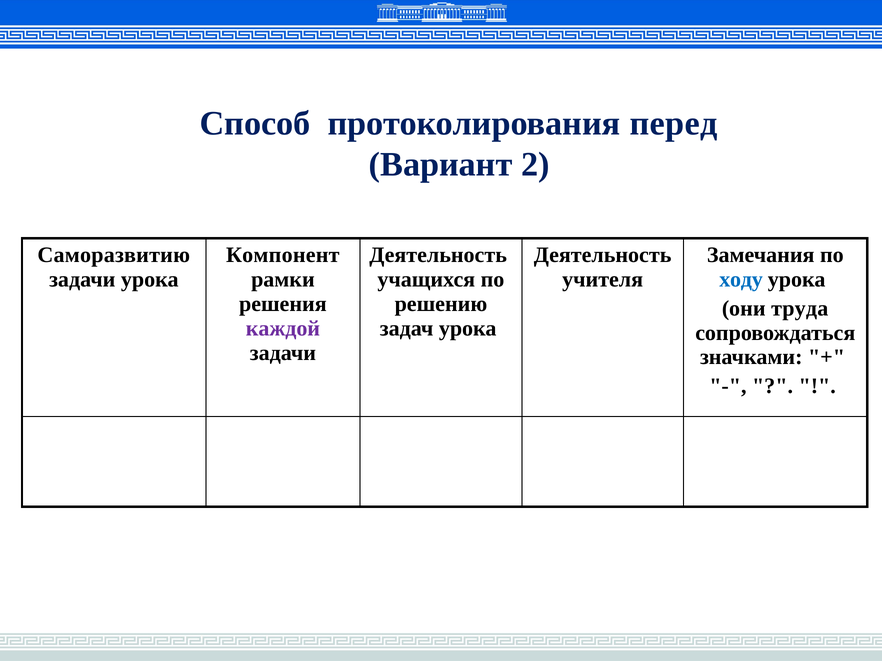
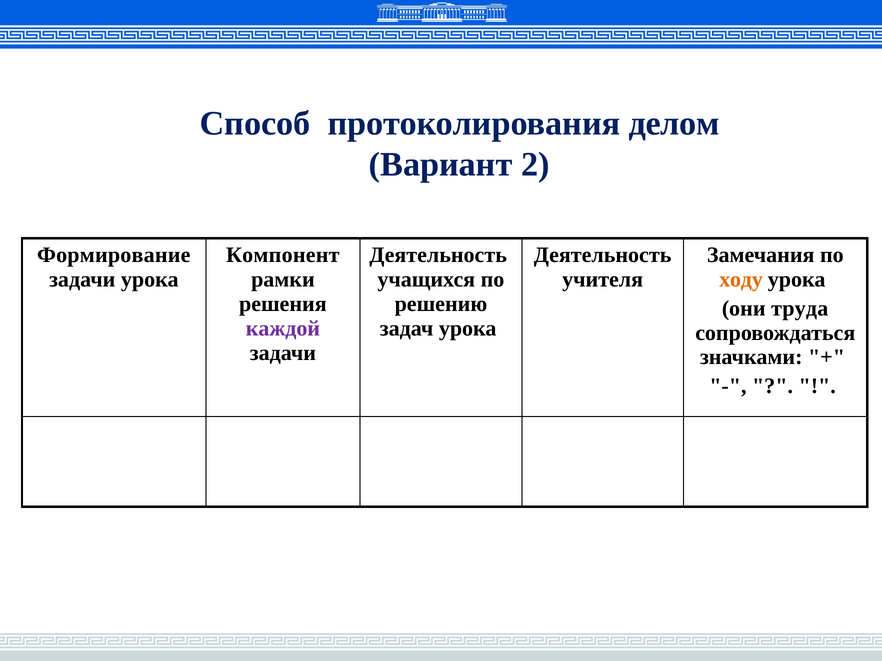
перед: перед -> делом (674, 123)
Саморазвитию: Саморазвитию -> Формирование (114, 255)
ходу colour: blue -> orange (741, 280)
